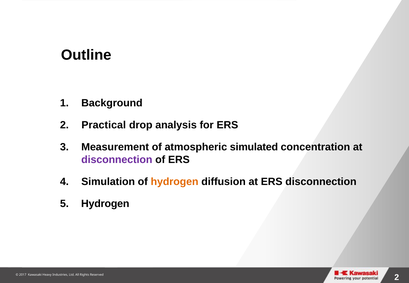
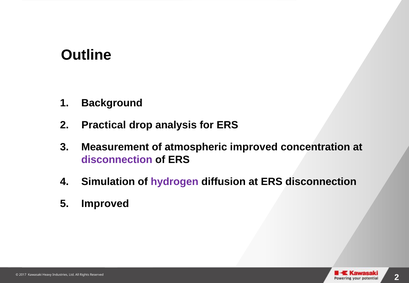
atmospheric simulated: simulated -> improved (254, 147)
hydrogen colour: orange -> purple (175, 182)
Hydrogen: Hydrogen -> Improved (105, 204)
